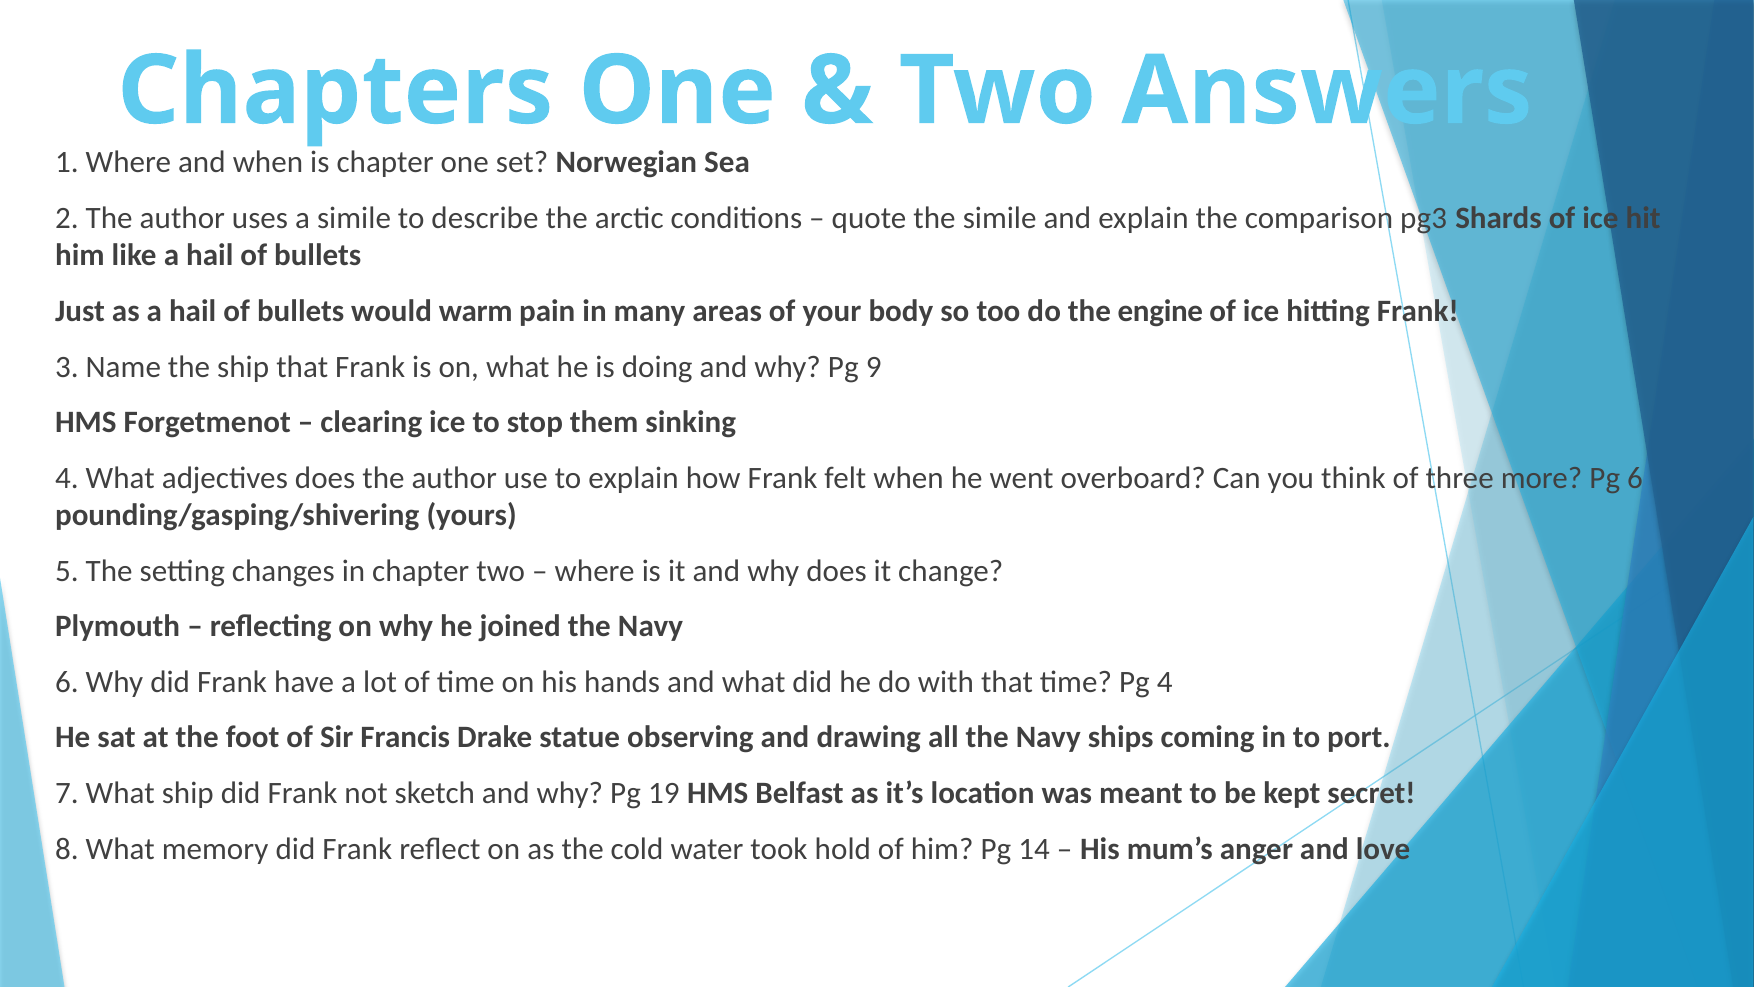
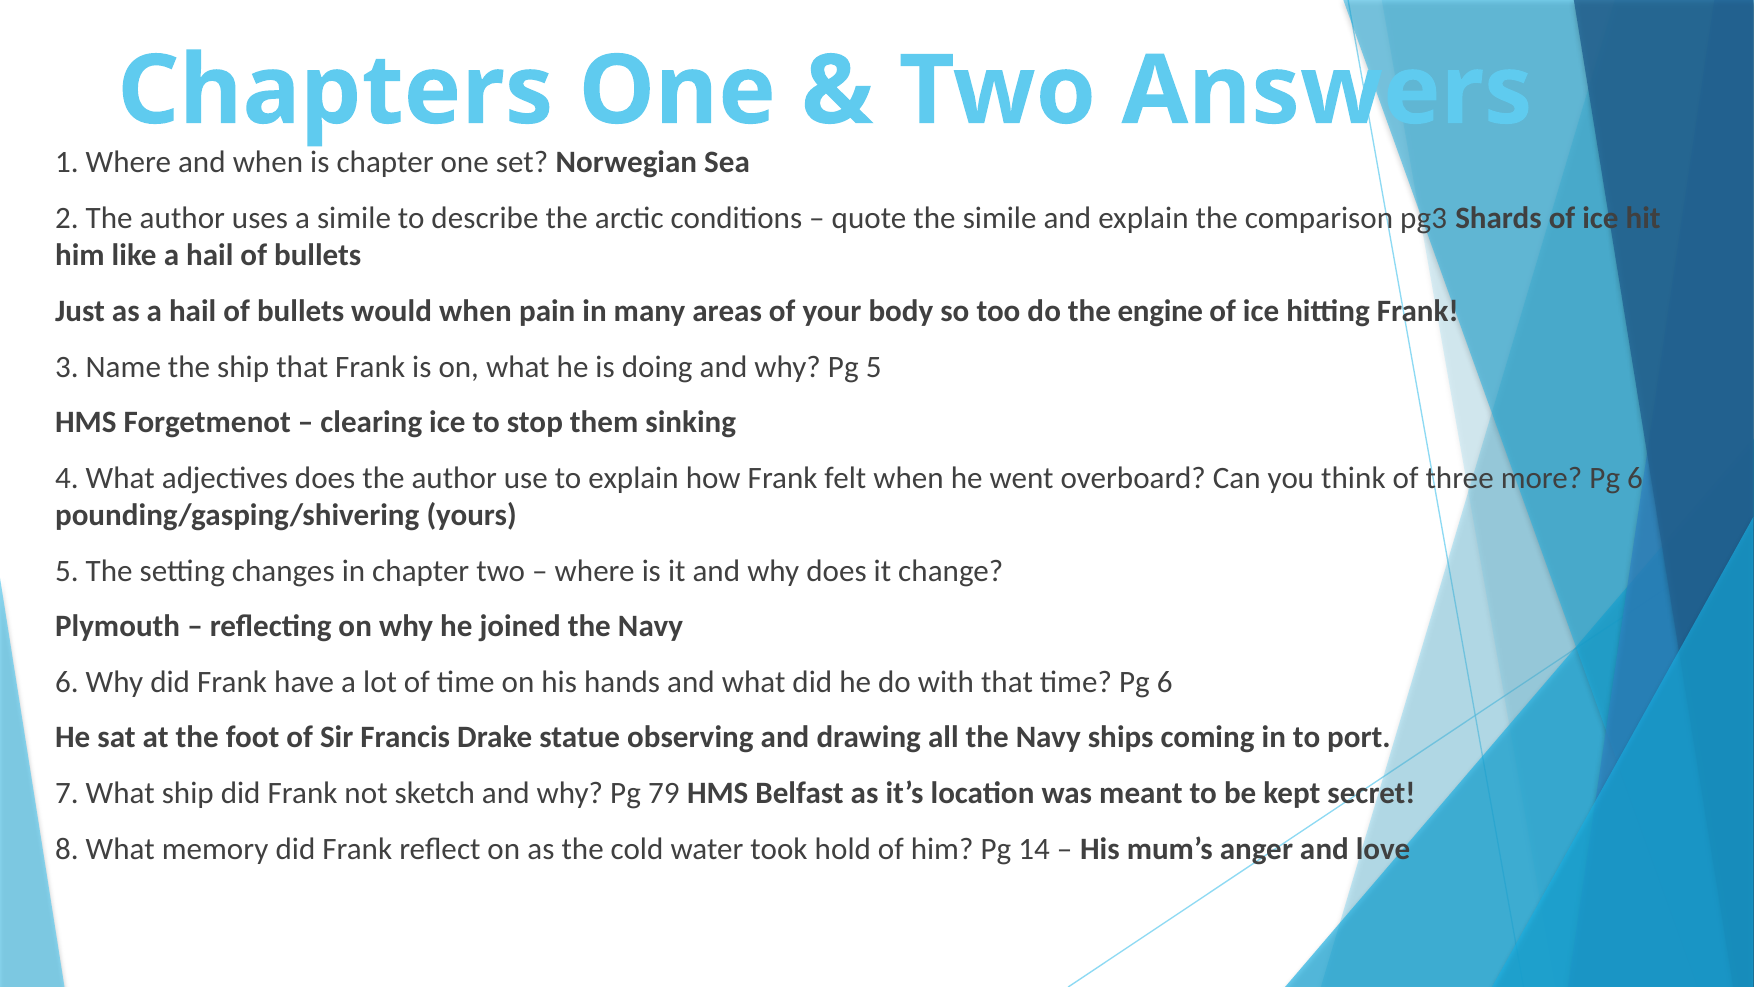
would warm: warm -> when (475, 311)
Pg 9: 9 -> 5 (874, 367)
time Pg 4: 4 -> 6 (1165, 682)
19: 19 -> 79 (664, 793)
